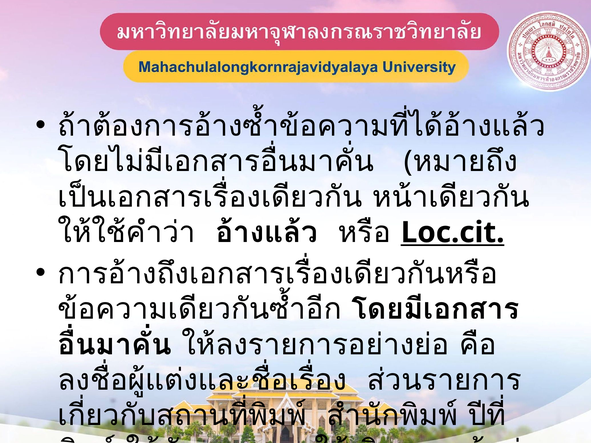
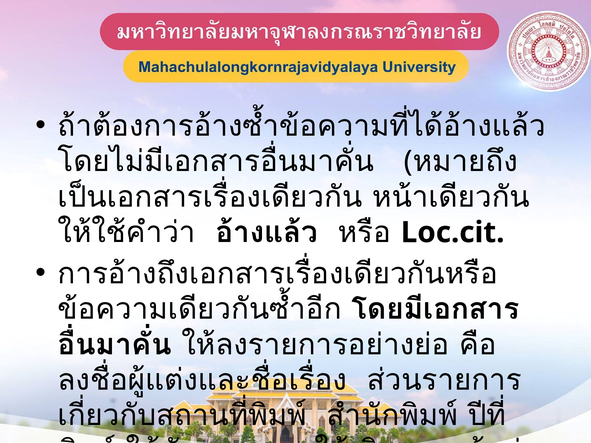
Loc.cit underline: present -> none (453, 233)
